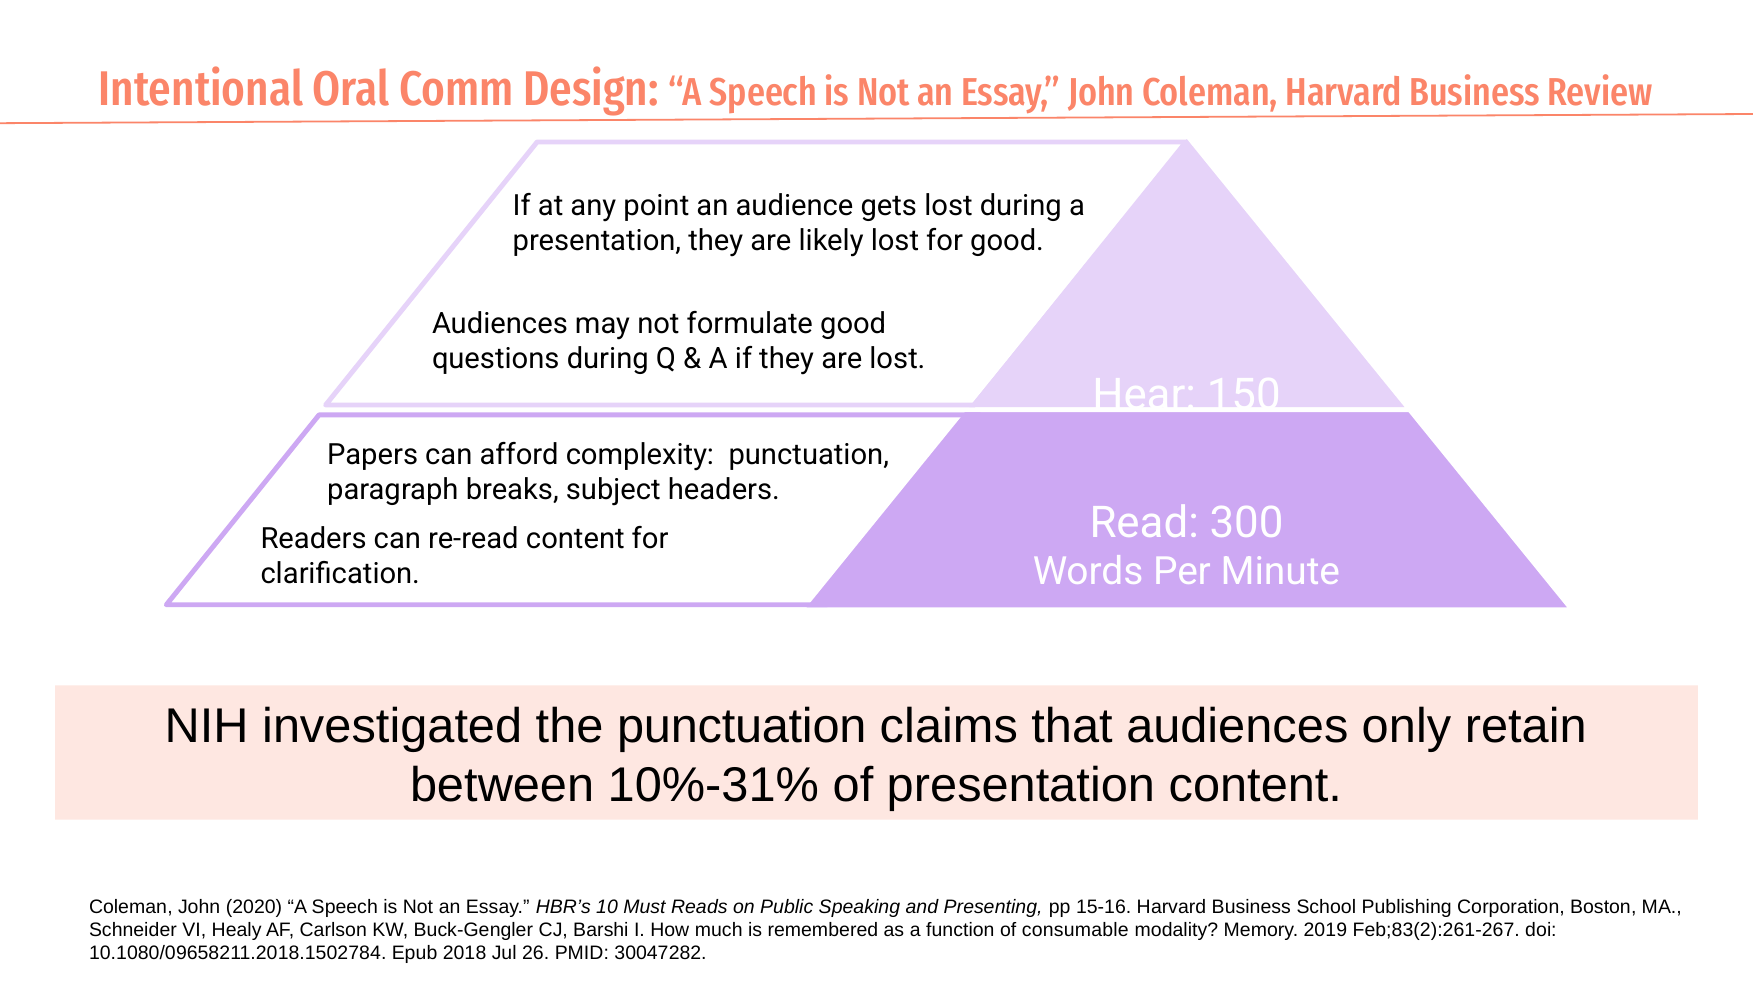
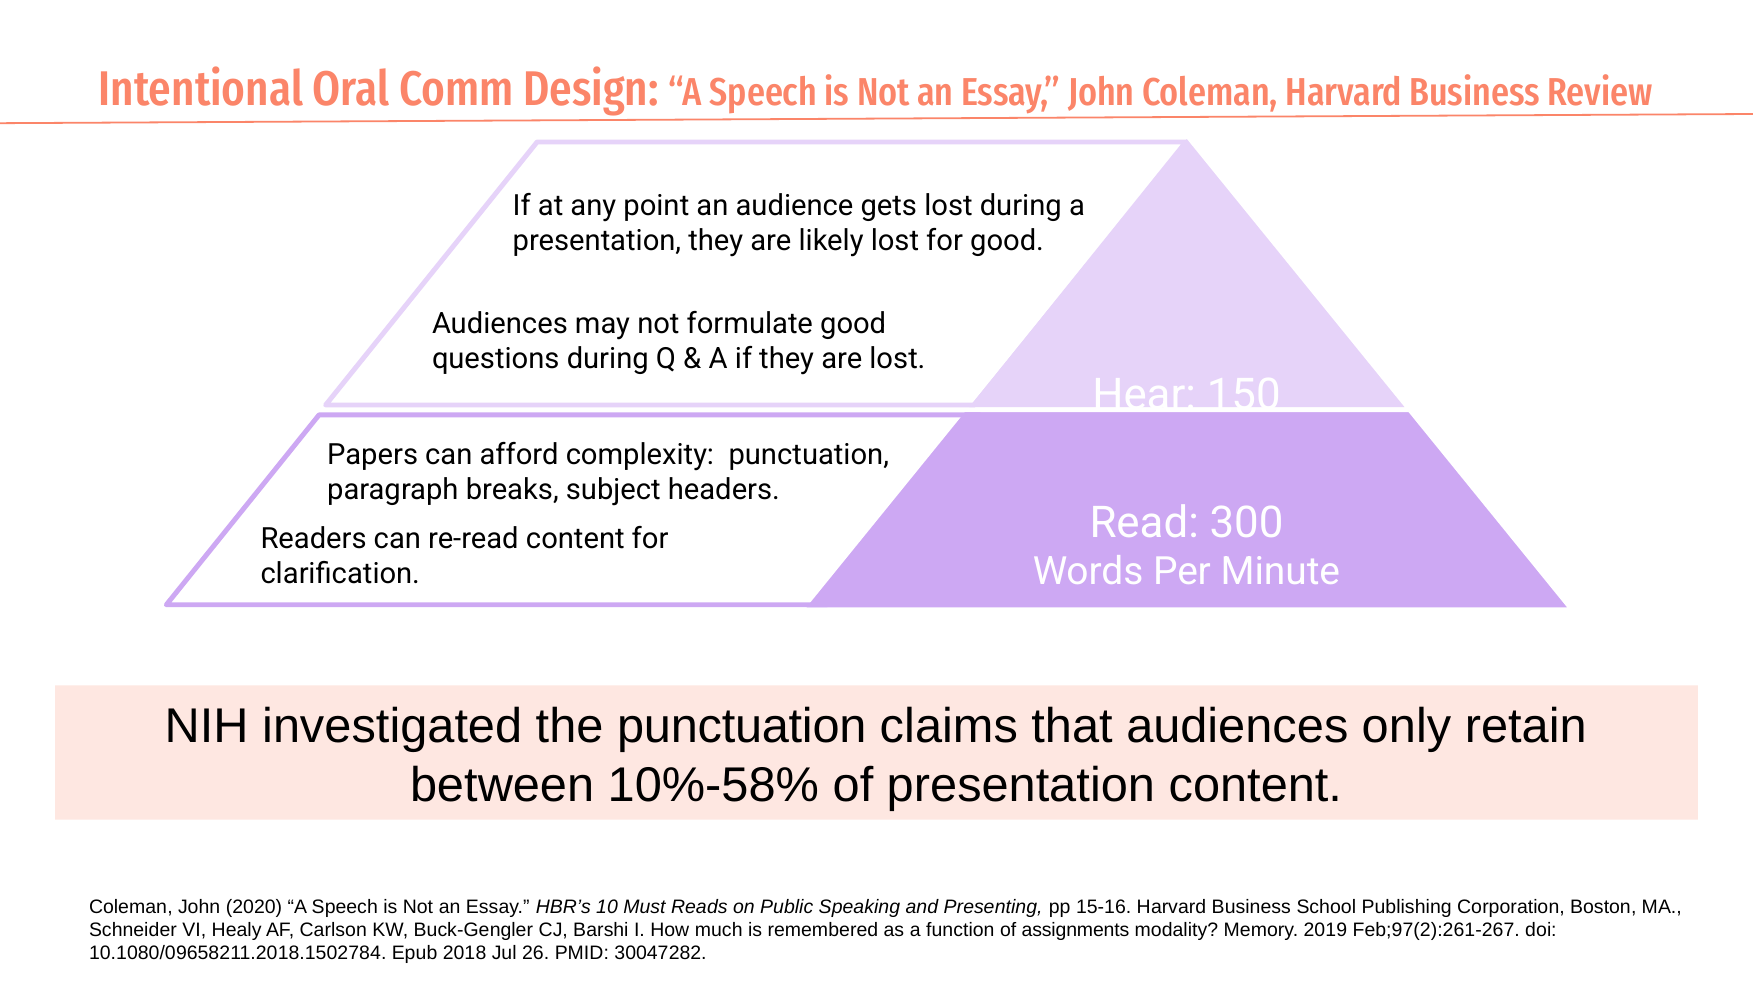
10%-31%: 10%-31% -> 10%-58% (713, 785)
consumable: consumable -> assignments (1075, 930)
Feb;83(2):261-267: Feb;83(2):261-267 -> Feb;97(2):261-267 (1436, 930)
